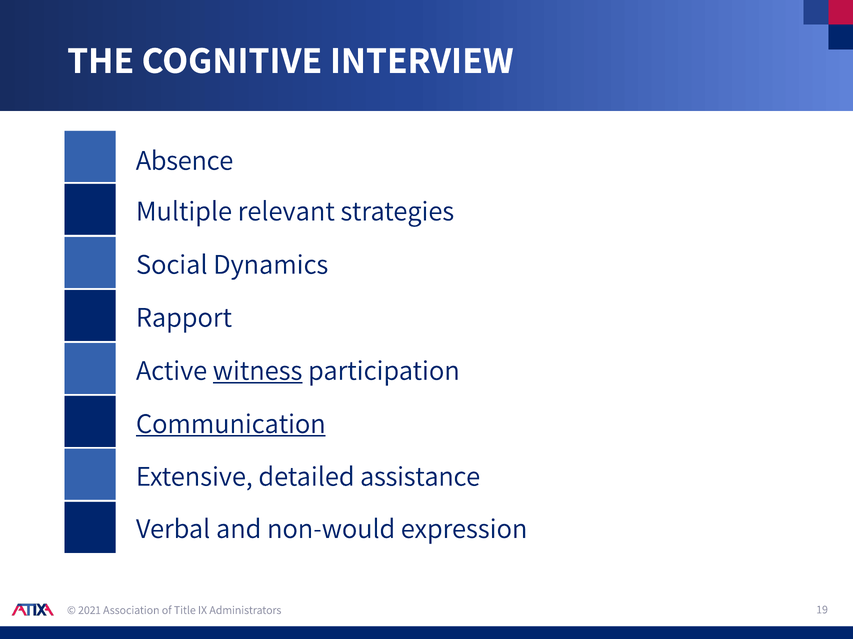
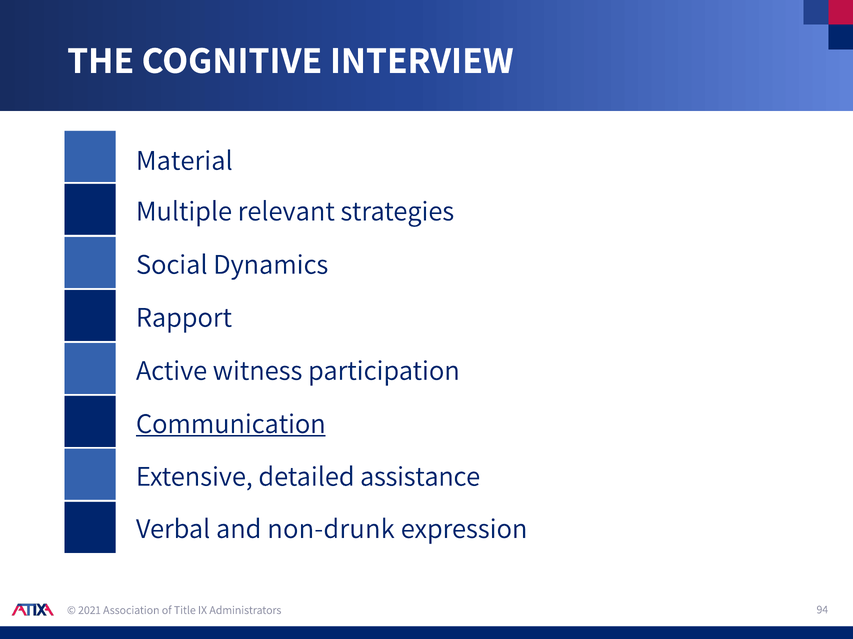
Absence: Absence -> Material (184, 161)
witness underline: present -> none (258, 371)
non-would: non-would -> non-drunk (331, 529)
19: 19 -> 94 (822, 610)
